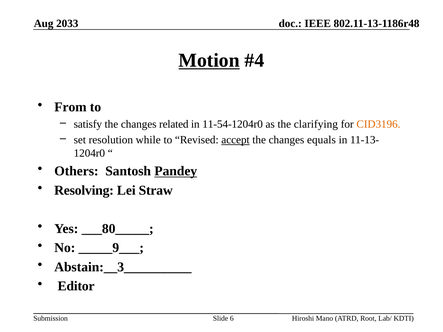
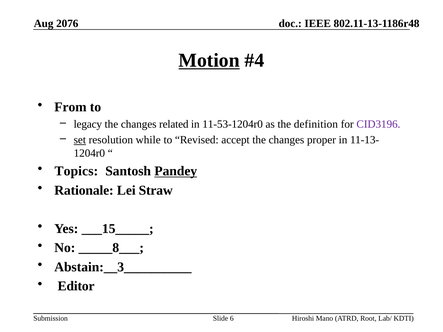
2033: 2033 -> 2076 (67, 24)
satisfy: satisfy -> legacy (88, 124)
11-54-1204r0: 11-54-1204r0 -> 11-53-1204r0 (233, 124)
clarifying: clarifying -> definition (316, 124)
CID3196 colour: orange -> purple (378, 124)
set underline: none -> present (80, 140)
accept underline: present -> none (235, 140)
equals: equals -> proper (321, 140)
Others: Others -> Topics (76, 171)
Resolving: Resolving -> Rationale (84, 190)
___80_____: ___80_____ -> ___15_____ (118, 229)
_____9___: _____9___ -> _____8___ (111, 248)
